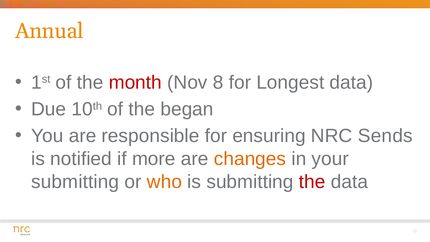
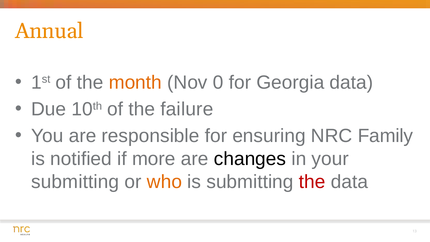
month colour: red -> orange (135, 82)
8: 8 -> 0 (218, 82)
Longest: Longest -> Georgia (290, 82)
began: began -> failure (187, 109)
Sends: Sends -> Family (385, 136)
changes colour: orange -> black (250, 159)
